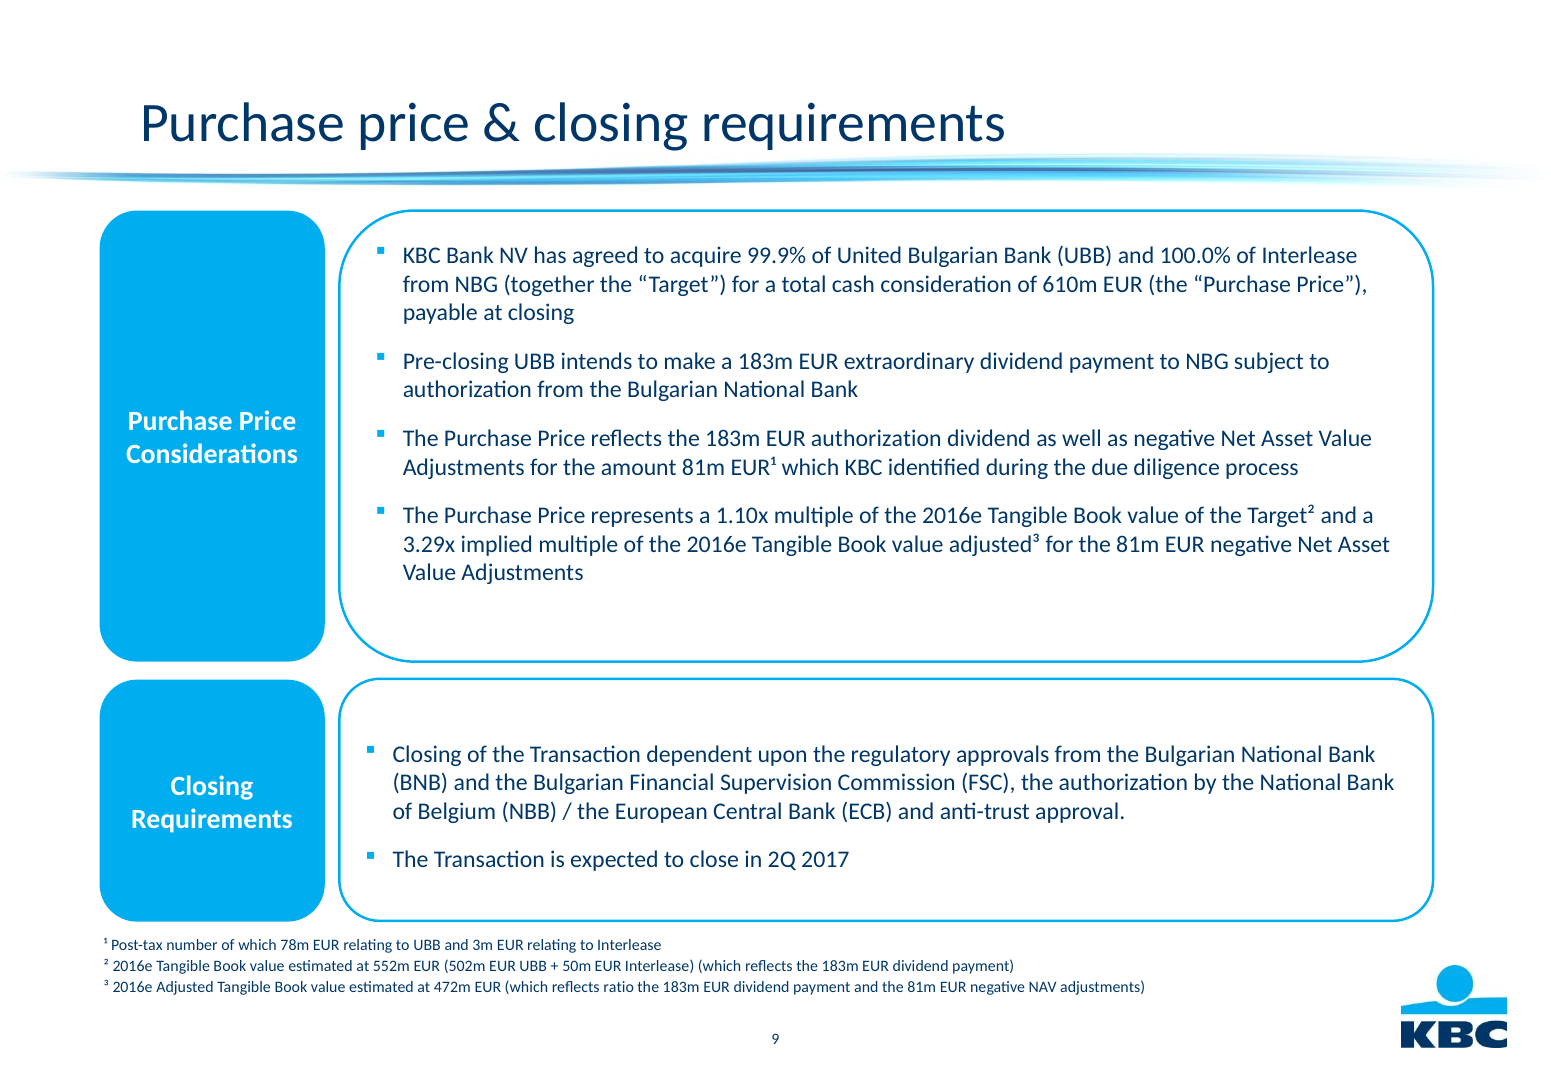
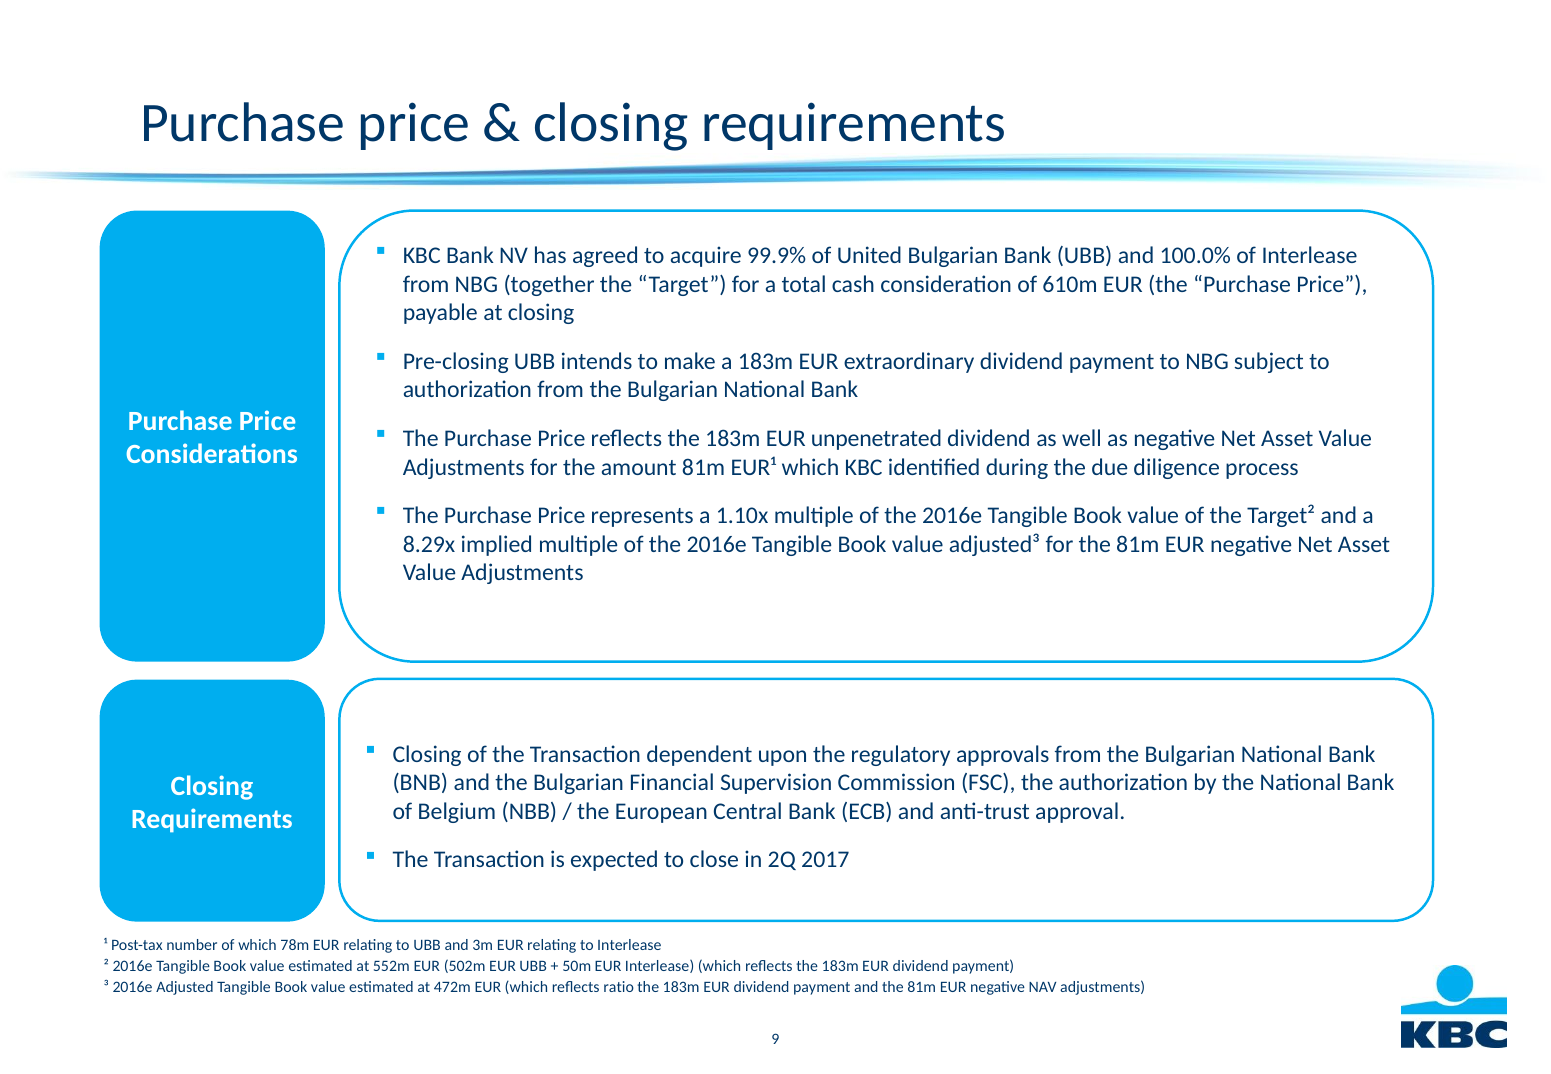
EUR authorization: authorization -> unpenetrated (876, 438)
3.29x: 3.29x -> 8.29x (429, 544)
